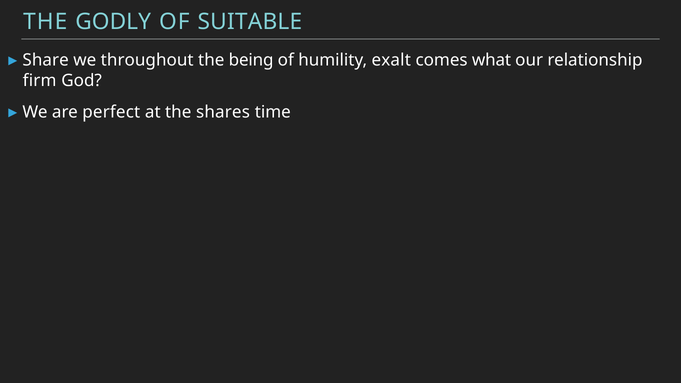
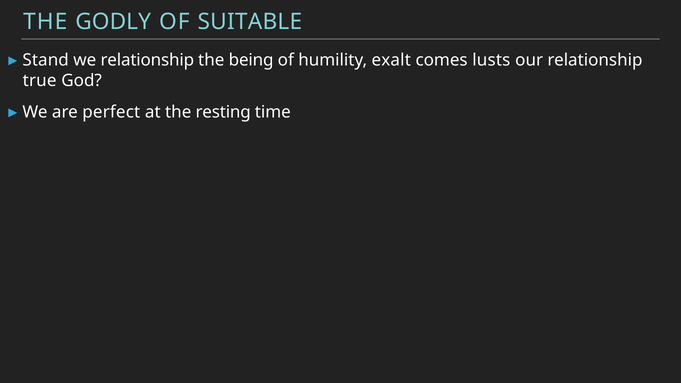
Share: Share -> Stand (46, 60)
we throughout: throughout -> relationship (147, 60)
what: what -> lusts (491, 60)
firm: firm -> true (40, 81)
shares: shares -> resting (223, 112)
